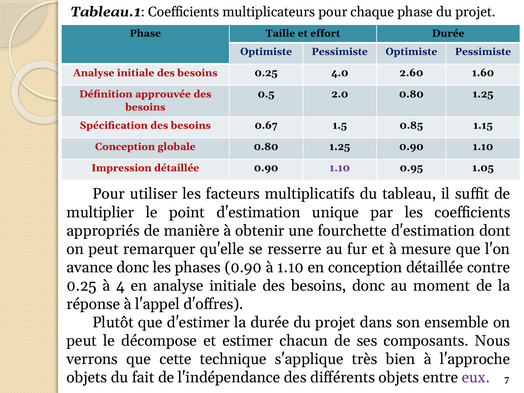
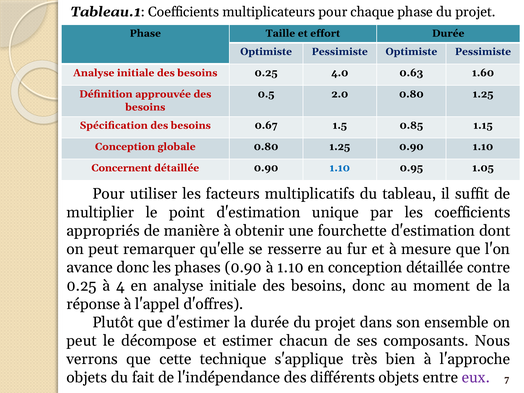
2.60: 2.60 -> 0.63 (411, 73)
Impression: Impression -> Concernent (122, 168)
1.10 colour: purple -> blue (340, 168)
